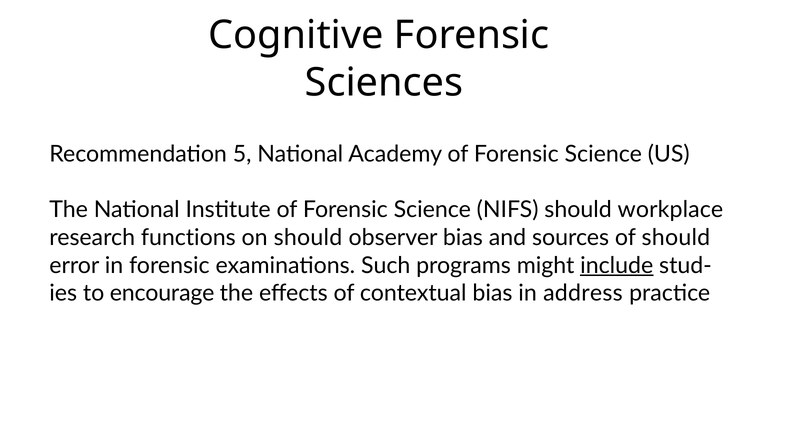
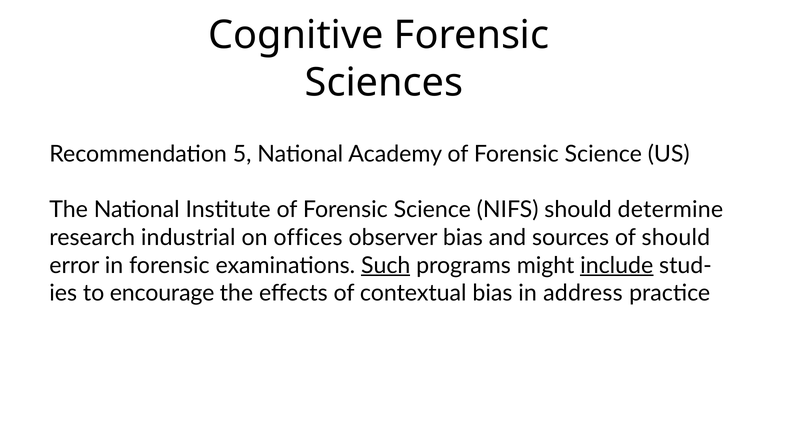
workplace: workplace -> determine (670, 210)
functions: functions -> industrial (188, 238)
on should: should -> offices (308, 238)
Such underline: none -> present (386, 266)
